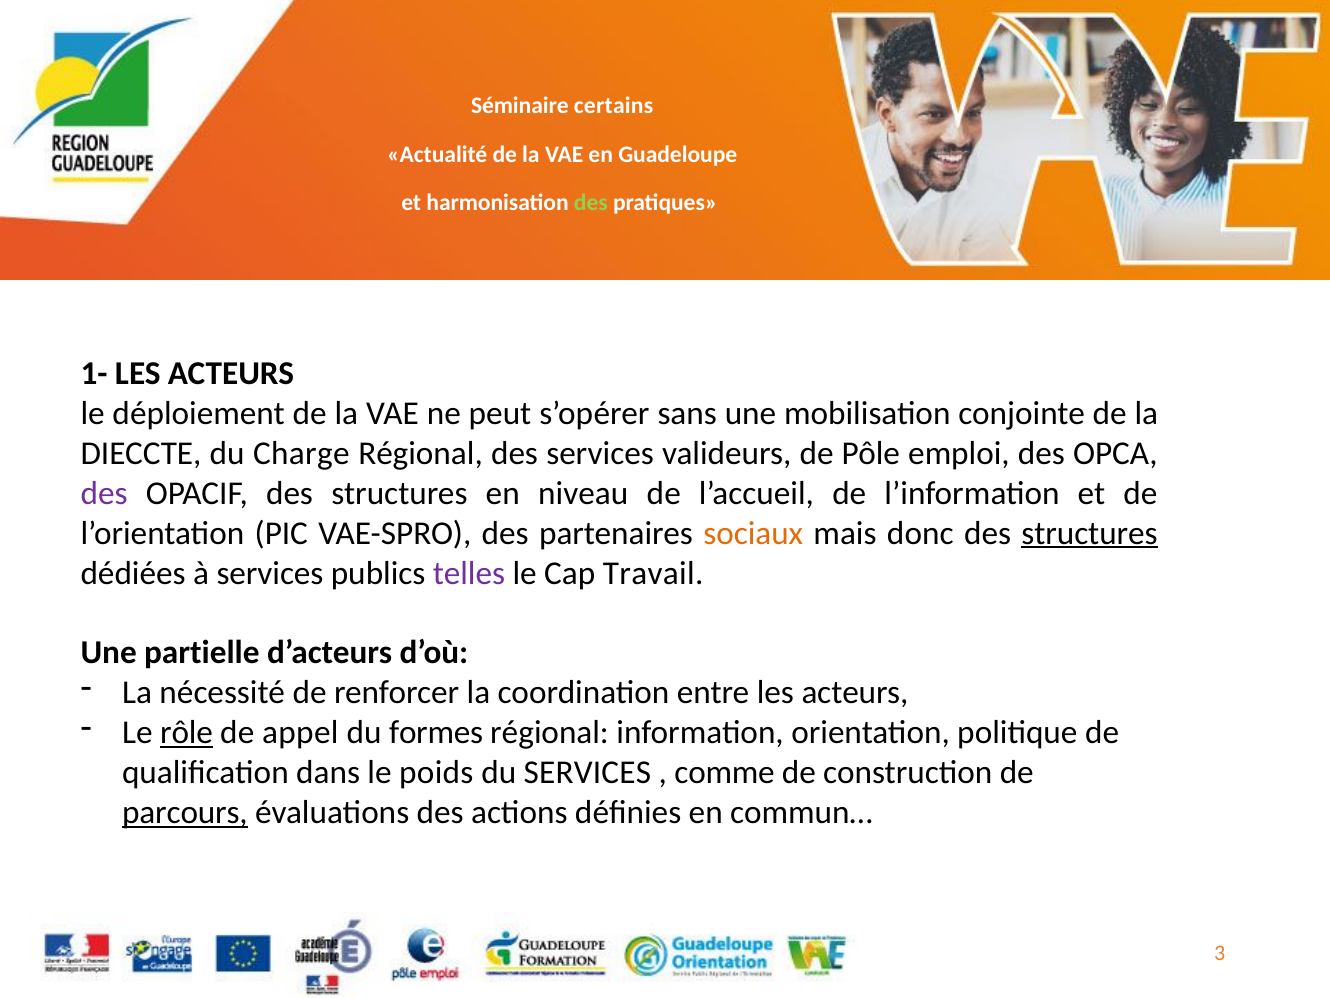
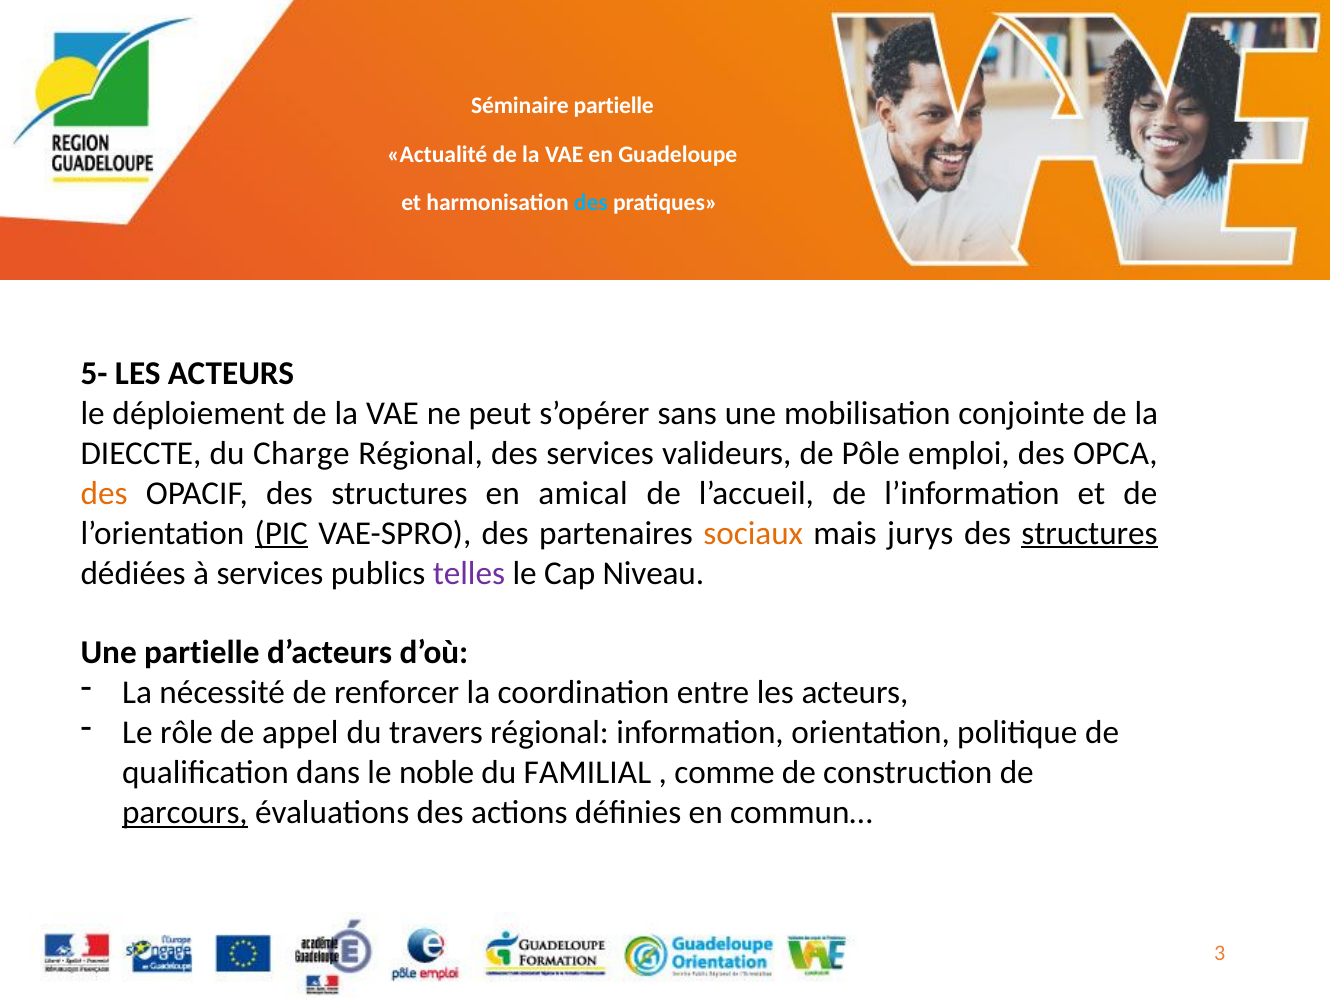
certains: certains -> partielle (614, 105)
des colour: light green -> light blue (591, 203)
1-: 1- -> 5- (94, 373)
des colour: purple -> orange (104, 493)
niveau: niveau -> amical (583, 493)
PIC underline: none -> present (281, 533)
donc: donc -> jurys (920, 533)
Travail: Travail -> Niveau (653, 573)
rôle underline: present -> none (186, 732)
formes: formes -> travers (436, 732)
poids: poids -> noble (437, 772)
du SERVICES: SERVICES -> FAMILIAL (587, 772)
